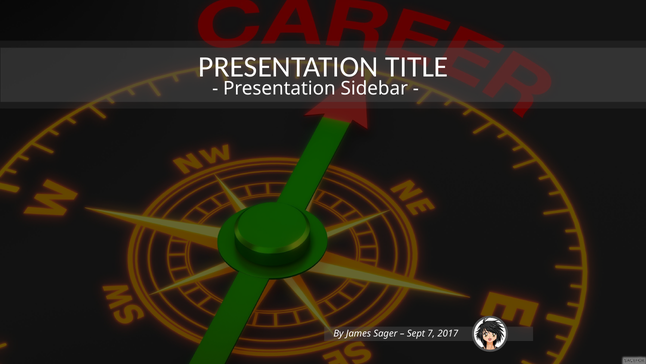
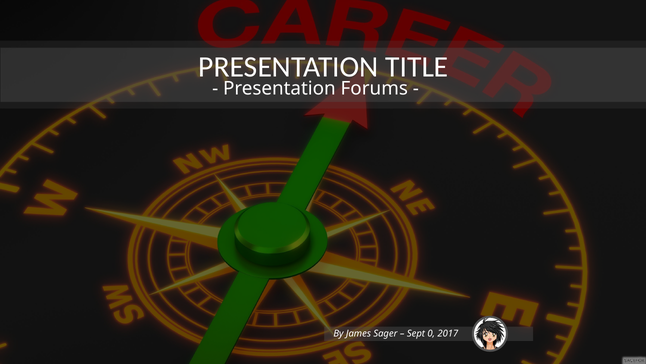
Sidebar: Sidebar -> Forums (374, 88)
7: 7 -> 0 (431, 333)
